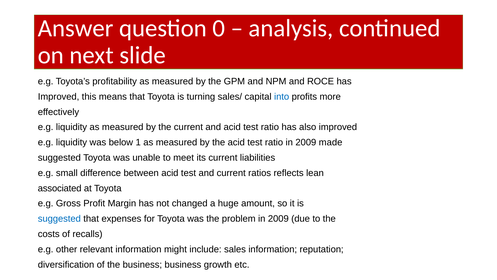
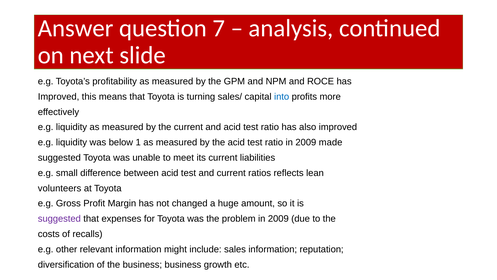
0: 0 -> 7 (219, 28)
associated: associated -> volunteers (60, 188)
suggested colour: blue -> purple (59, 218)
